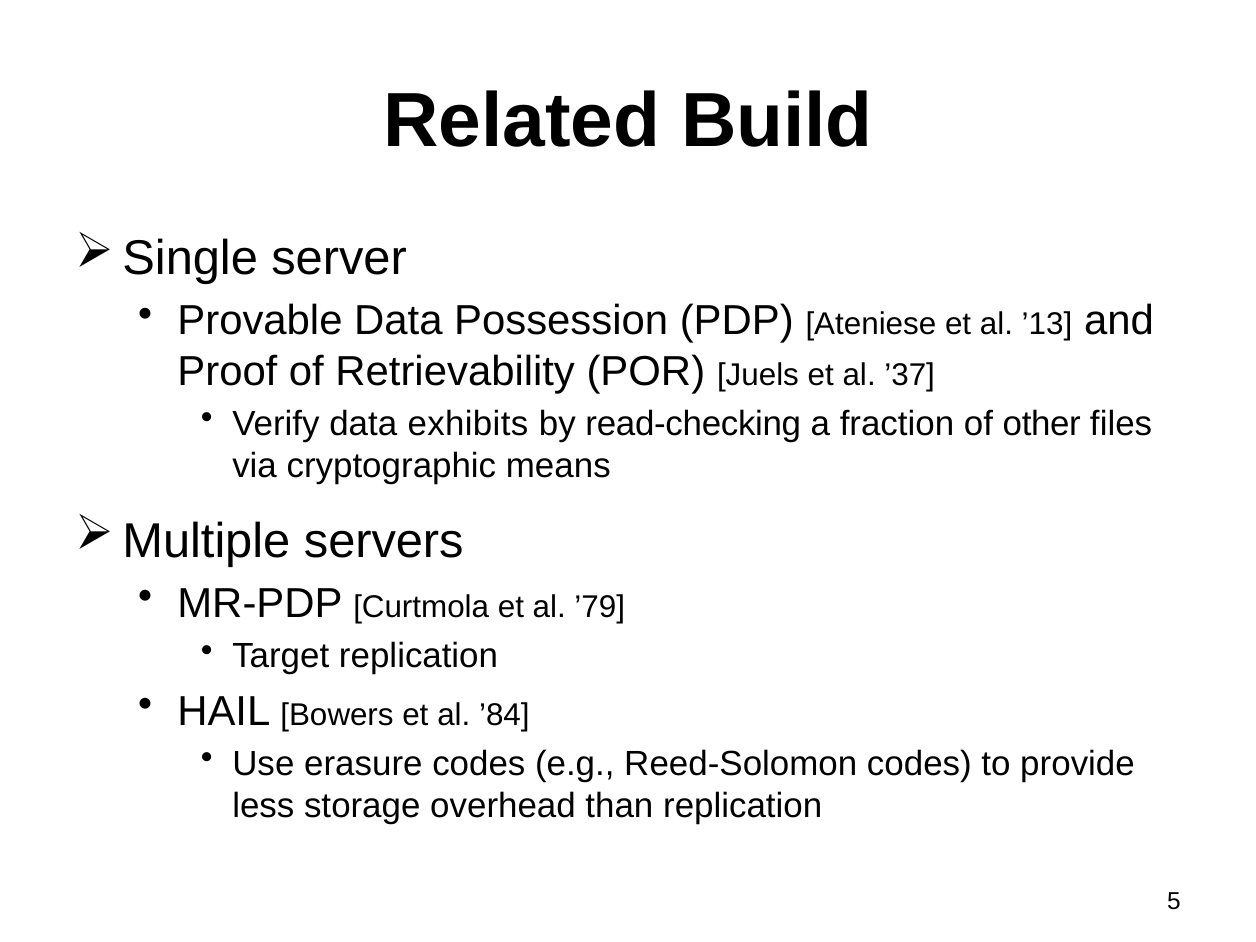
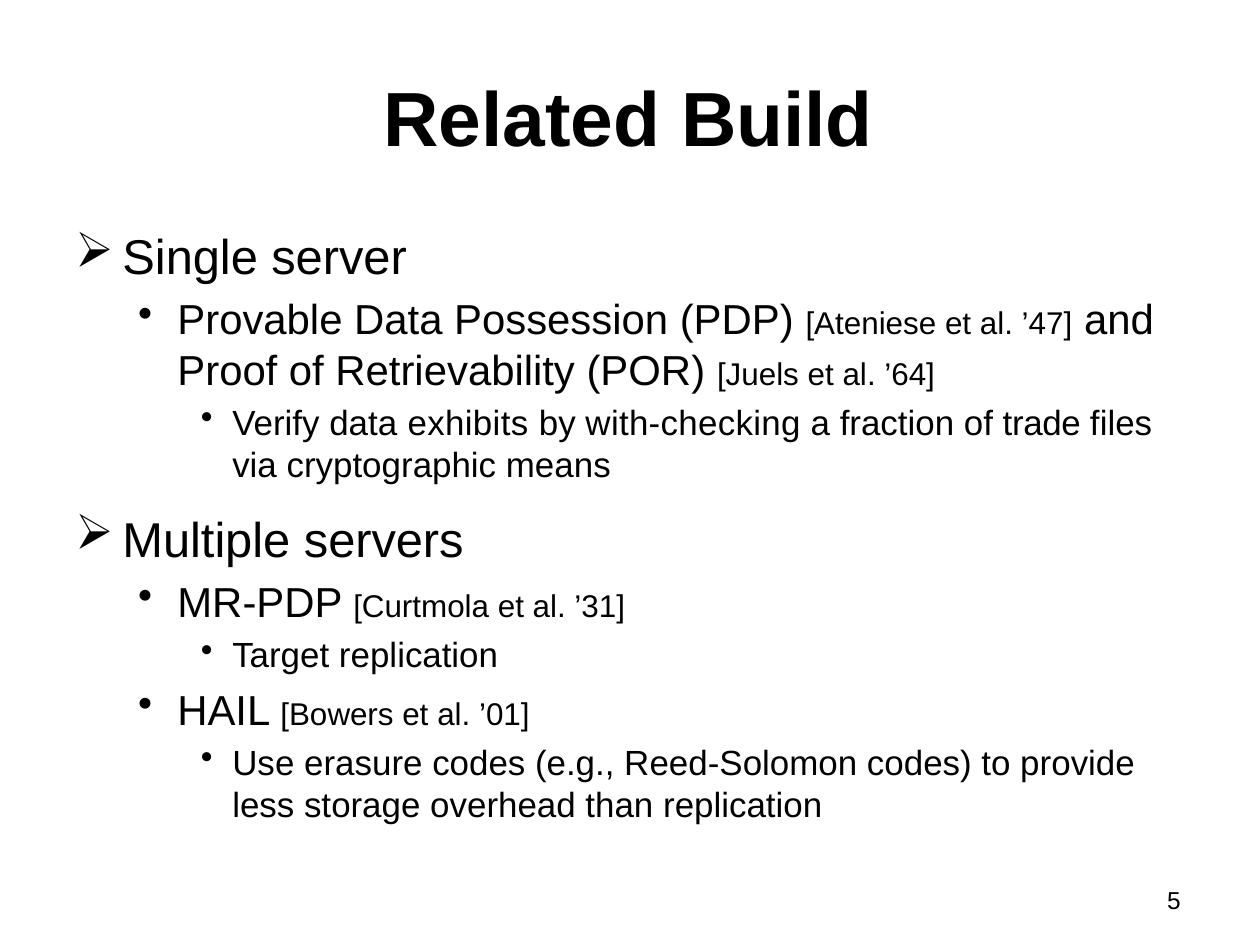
’13: ’13 -> ’47 (1047, 325)
’37: ’37 -> ’64 (910, 375)
read-checking: read-checking -> with-checking (693, 424)
other: other -> trade (1042, 424)
’79: ’79 -> ’31 (600, 607)
’84: ’84 -> ’01 (504, 715)
